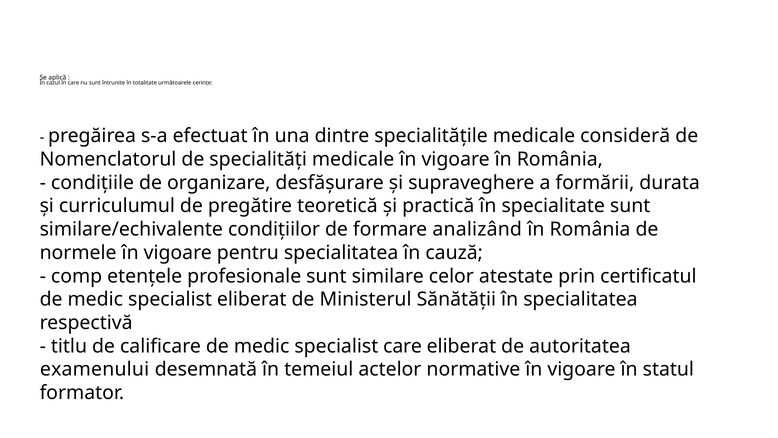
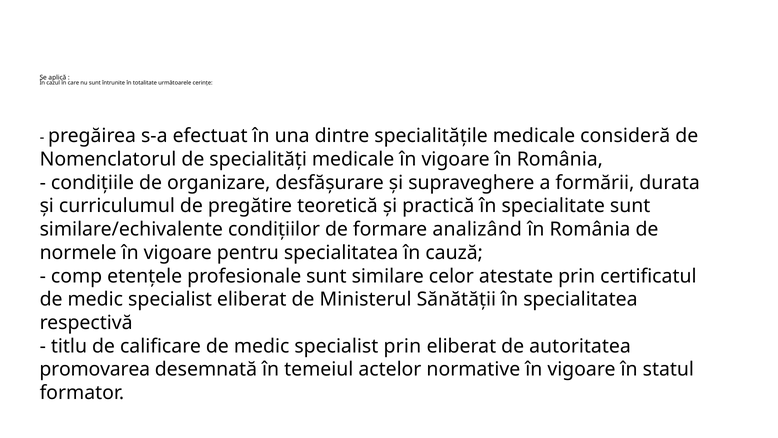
specialist care: care -> prin (402, 346)
examenului: examenului -> promovarea (95, 369)
